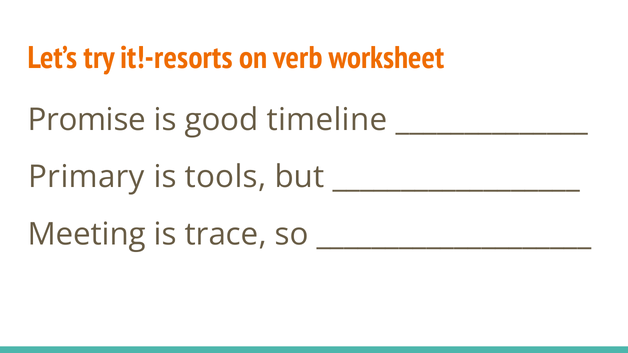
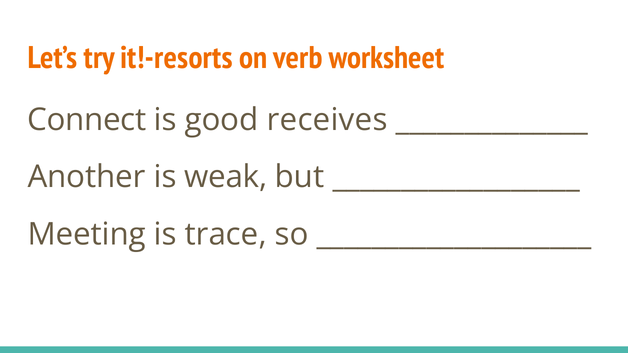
Promise: Promise -> Connect (87, 120)
timeline: timeline -> receives (327, 120)
Primary: Primary -> Another (87, 177)
tools: tools -> weak (226, 177)
